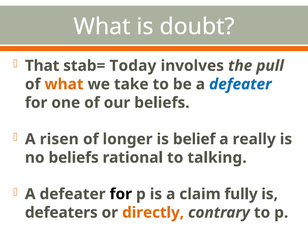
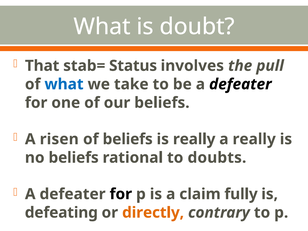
Today: Today -> Status (133, 66)
what colour: orange -> blue (64, 84)
defeater colour: blue -> black (240, 84)
of longer: longer -> beliefs (128, 139)
is belief: belief -> really (194, 139)
talking: talking -> doubts (217, 158)
defeaters: defeaters -> defeating (61, 213)
